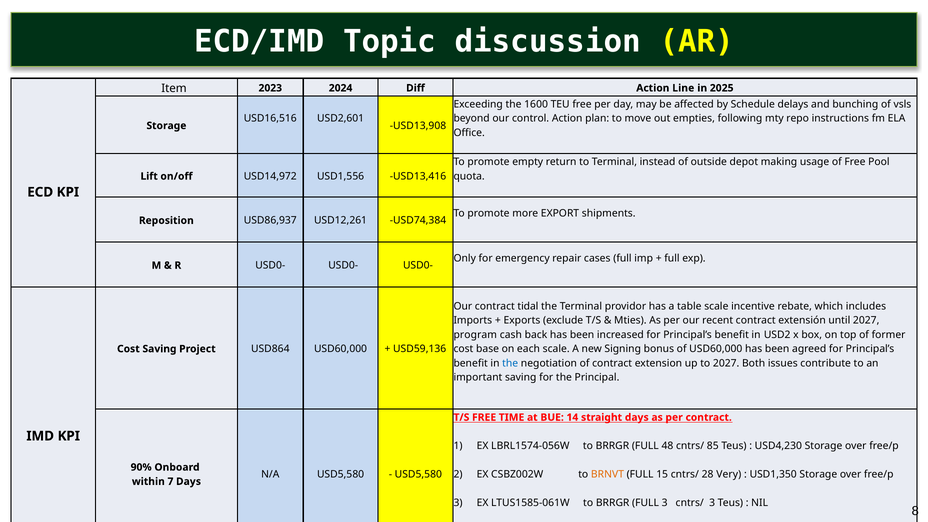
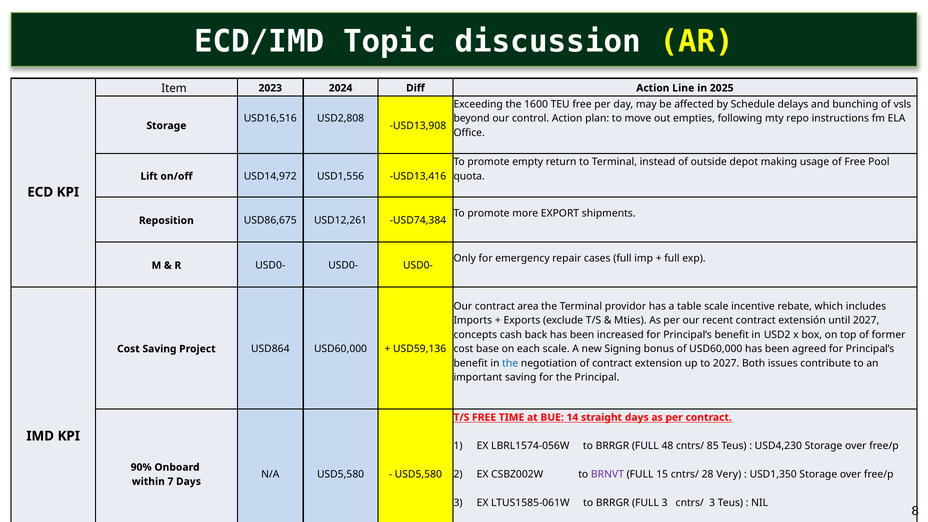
USD2,601: USD2,601 -> USD2,808 (341, 119)
USD86,937: USD86,937 -> USD86,675 (270, 220)
tidal: tidal -> area (528, 306)
program: program -> concepts (475, 335)
BRNVT colour: orange -> purple (607, 474)
